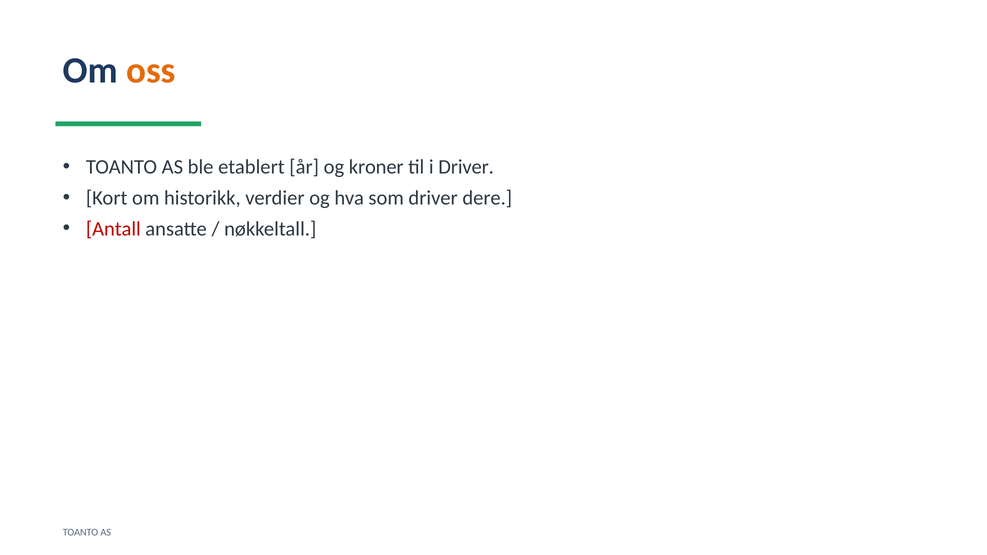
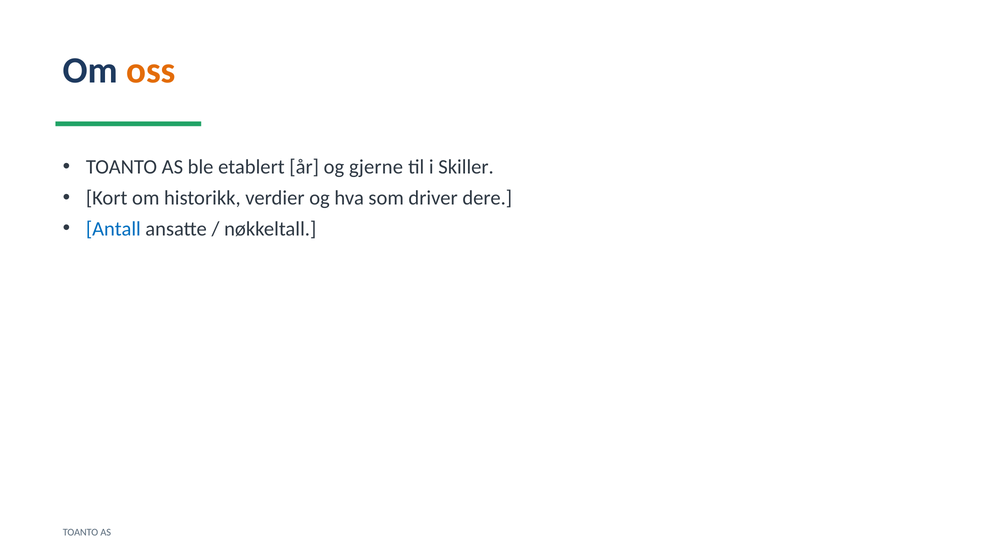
kroner: kroner -> gjerne (376, 167)
i Driver: Driver -> Skiller (466, 167)
Antall colour: red -> blue (113, 229)
